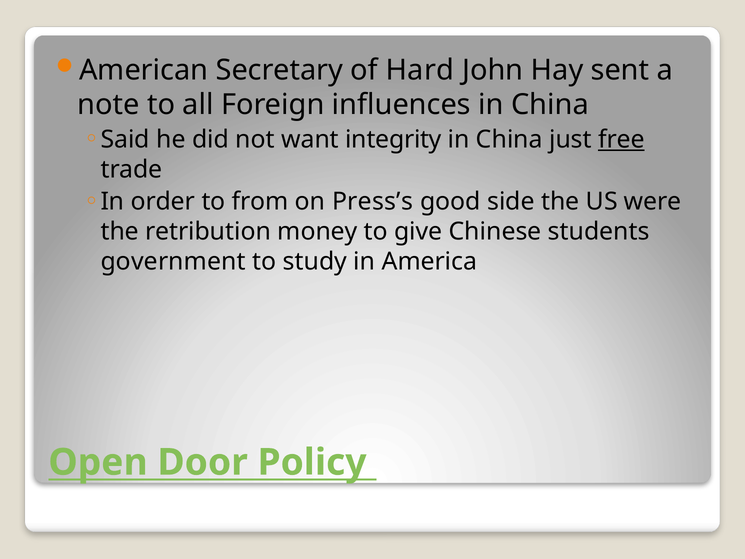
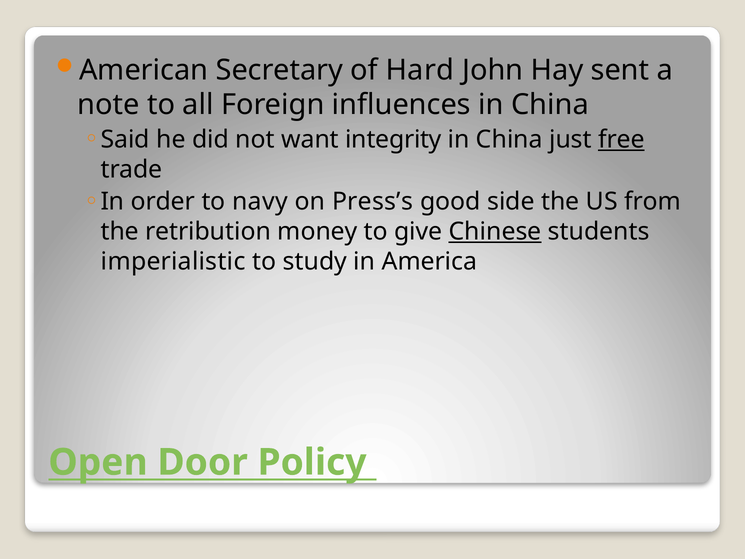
from: from -> navy (260, 202)
were: were -> from (652, 202)
Chinese underline: none -> present (495, 231)
government: government -> imperialistic (173, 261)
